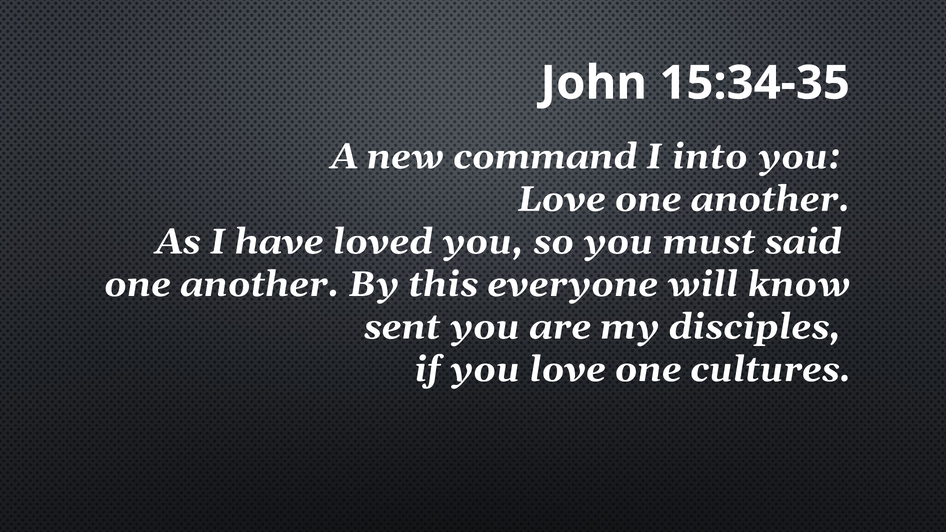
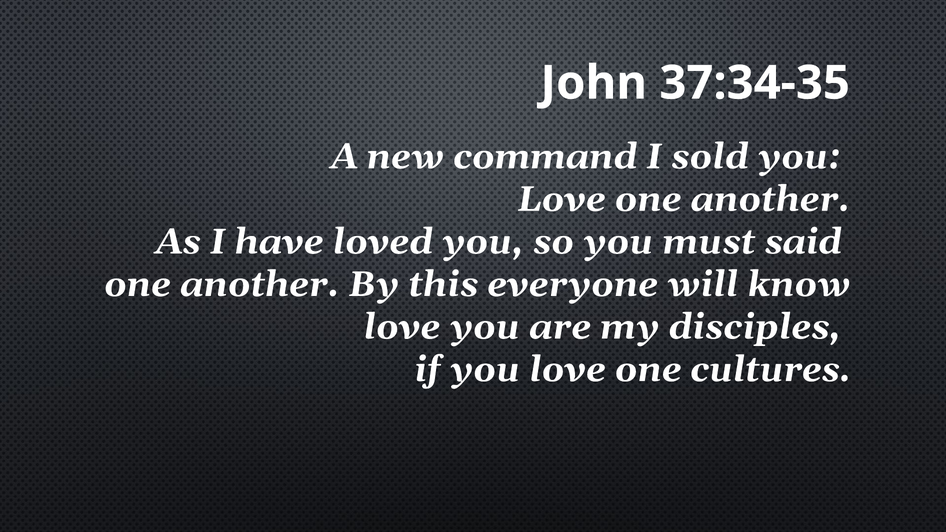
15:34-35: 15:34-35 -> 37:34-35 (755, 83)
into: into -> sold (710, 157)
sent: sent -> love (402, 327)
